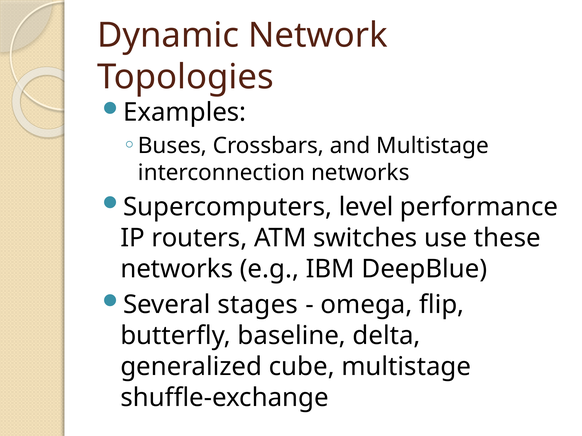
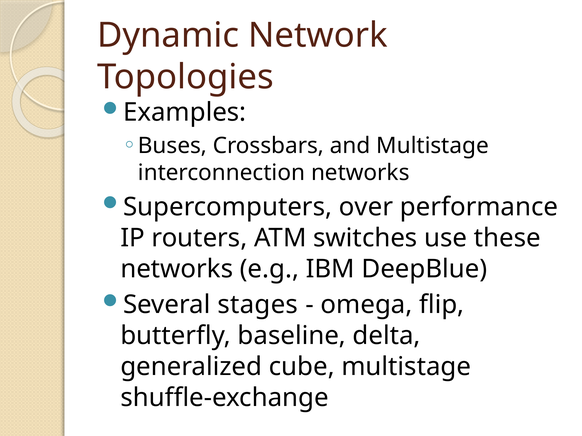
level: level -> over (366, 207)
